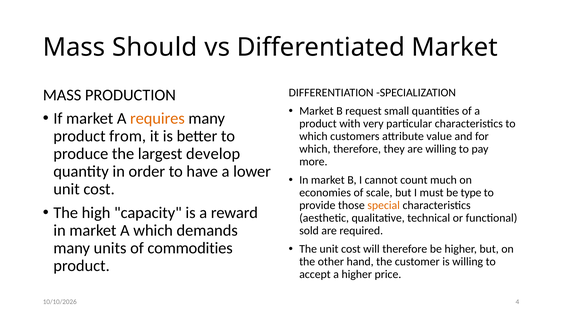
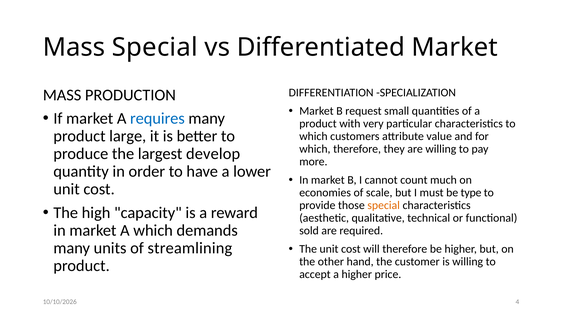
Mass Should: Should -> Special (155, 47)
requires colour: orange -> blue (157, 119)
from: from -> large (128, 136)
commodities: commodities -> streamlining (190, 248)
